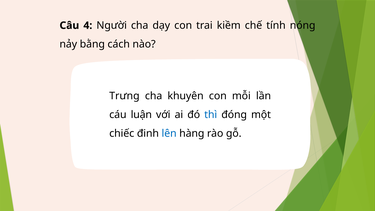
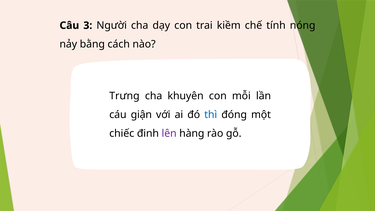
4: 4 -> 3 (88, 25)
luận: luận -> giận (141, 115)
lên colour: blue -> purple (169, 133)
